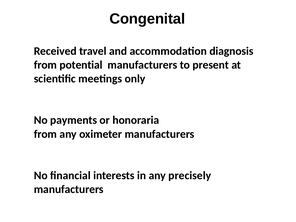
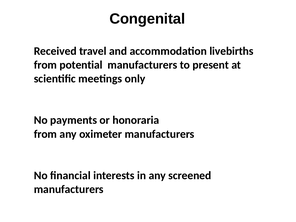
diagnosis: diagnosis -> livebirths (231, 51)
precisely: precisely -> screened (190, 175)
